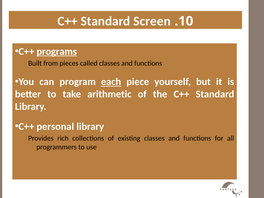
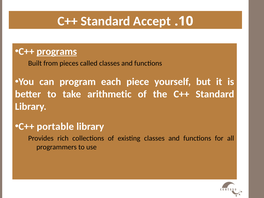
Screen: Screen -> Accept (152, 21)
each underline: present -> none (111, 82)
personal: personal -> portable (55, 126)
